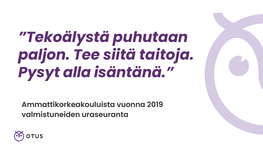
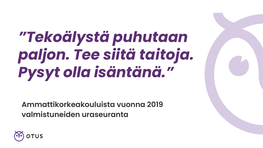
alla: alla -> olla (77, 72)
